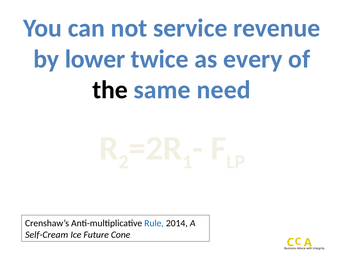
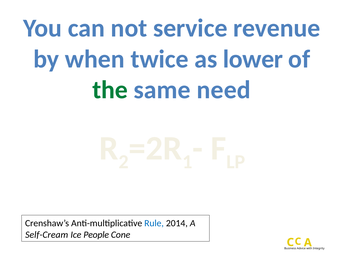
lower: lower -> when (95, 59)
every: every -> lower (253, 59)
the colour: black -> green (110, 90)
Future: Future -> People (96, 235)
